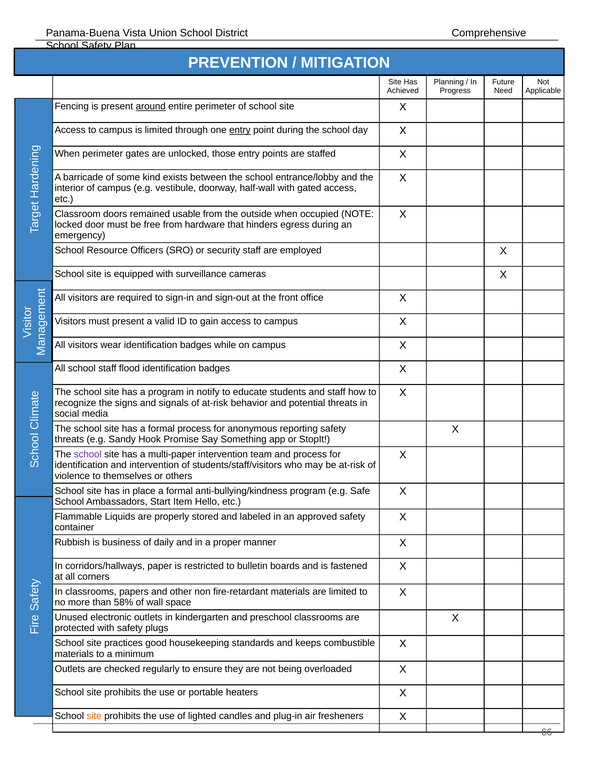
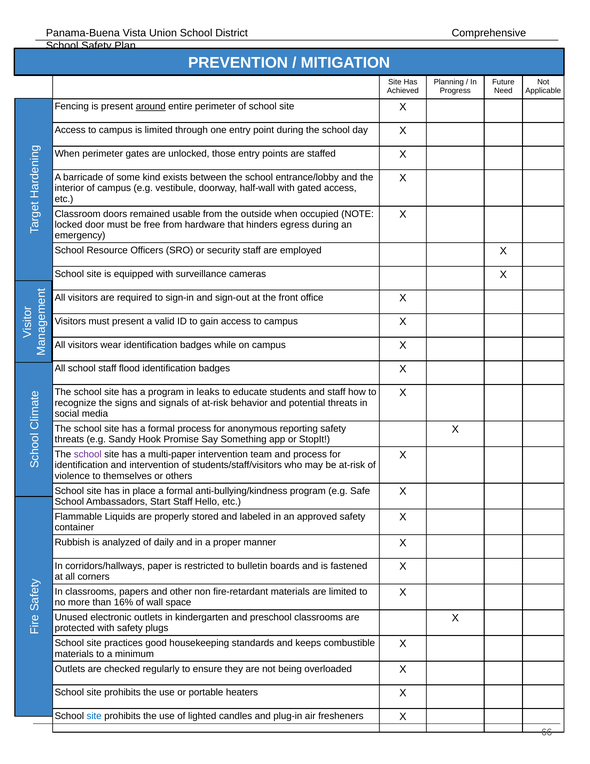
entry underline: present -> none (240, 130)
notify: notify -> leaks (208, 392)
Start Item: Item -> Staff (183, 501)
business: business -> analyzed (121, 542)
58%: 58% -> 16% (124, 602)
site colour: orange -> blue (94, 716)
